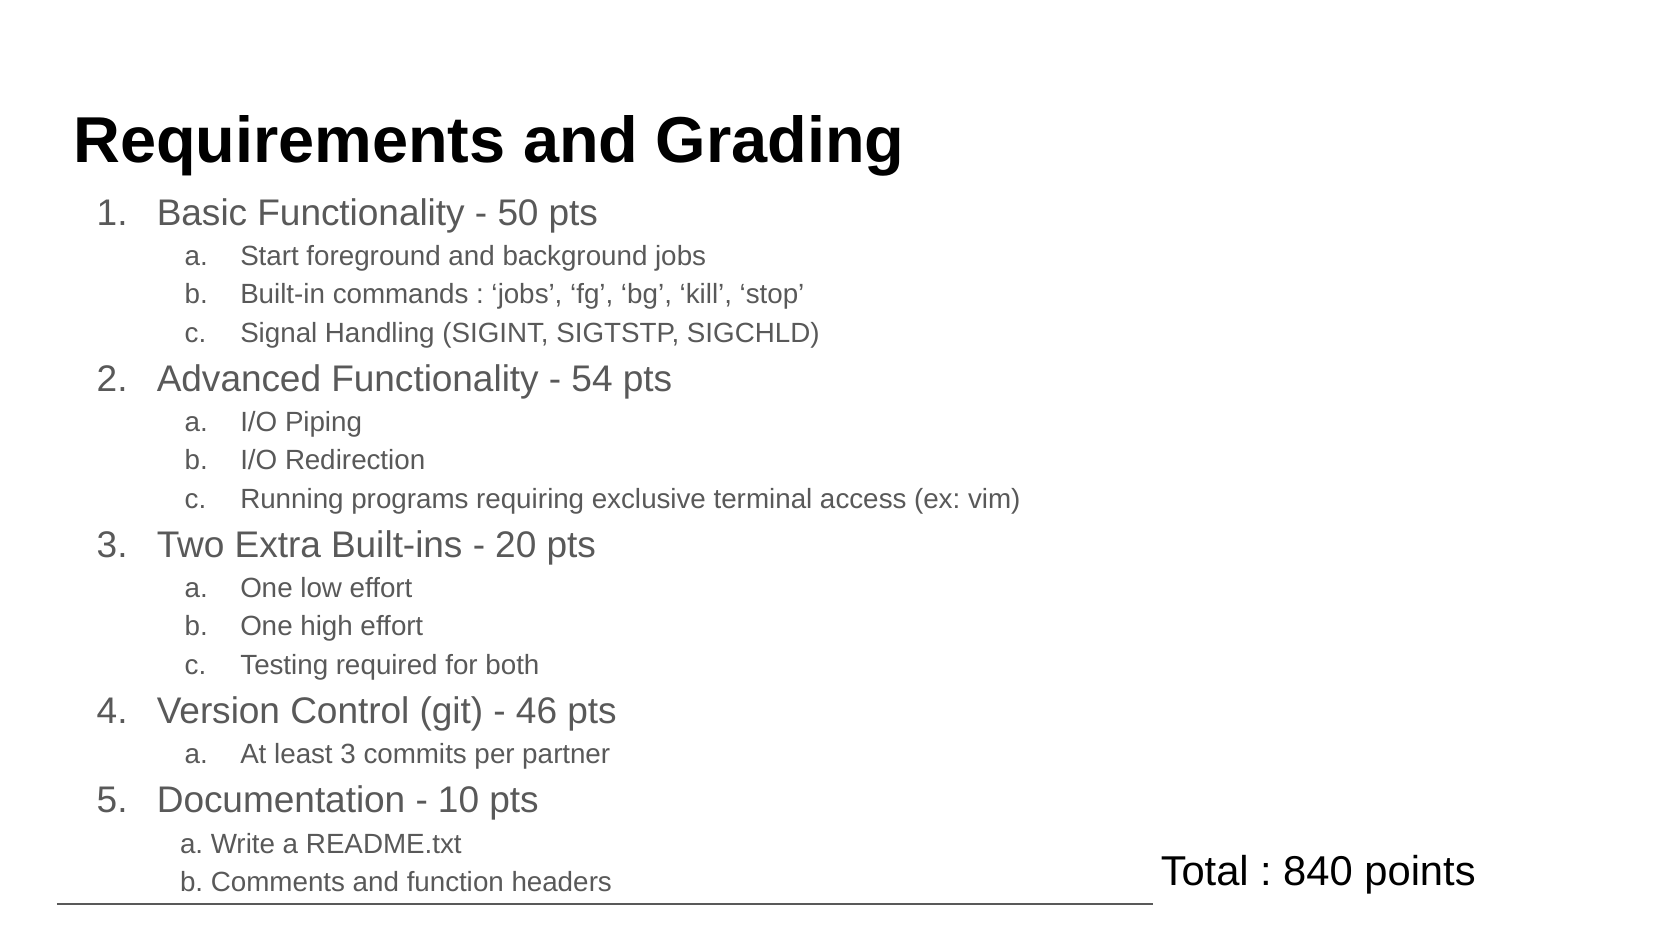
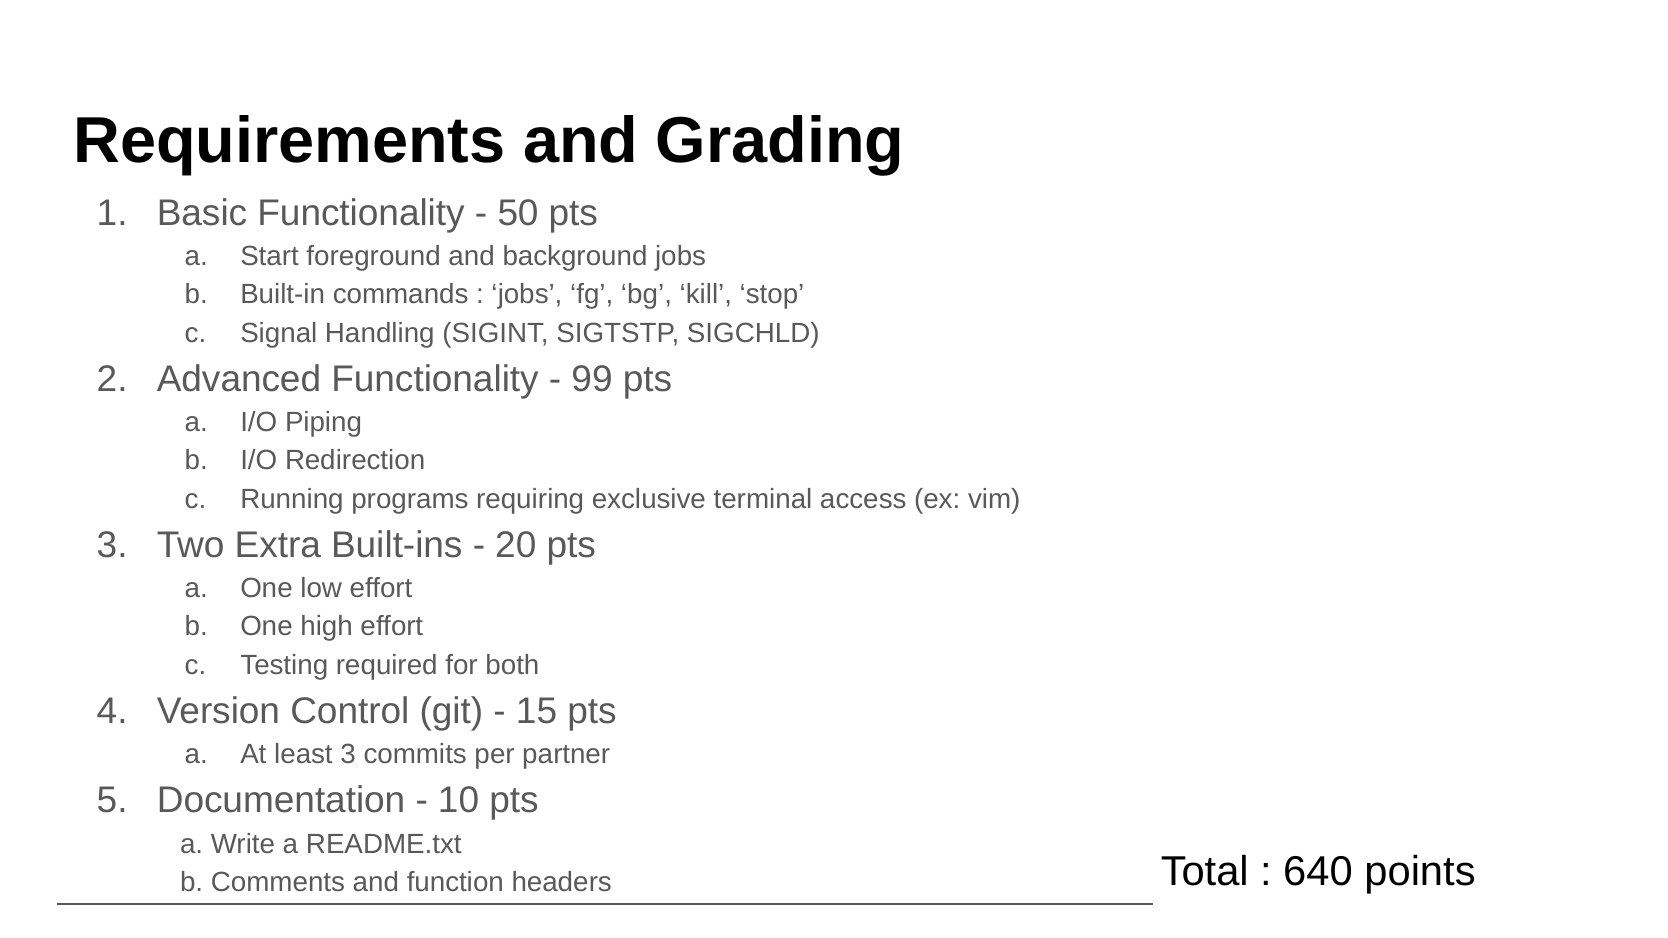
54: 54 -> 99 (592, 379)
46: 46 -> 15 (537, 711)
840: 840 -> 640 (1318, 872)
